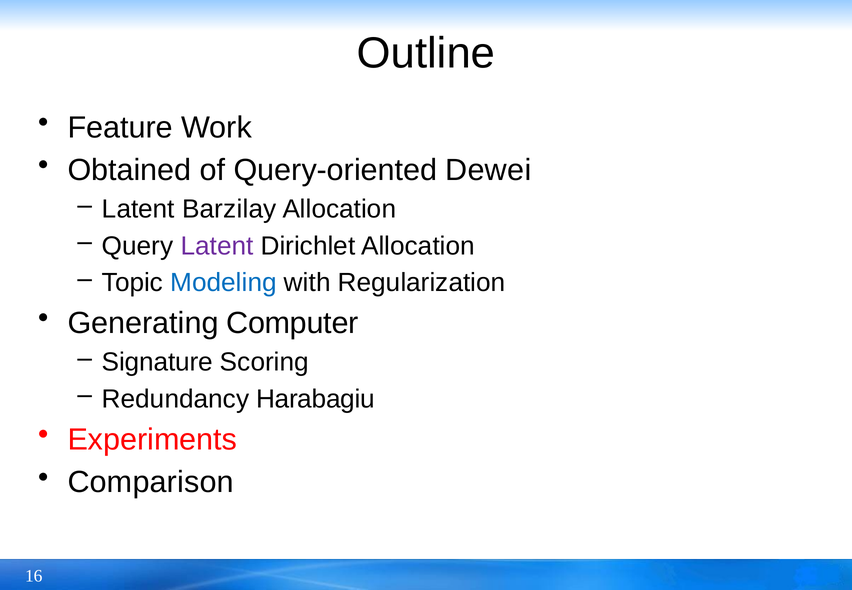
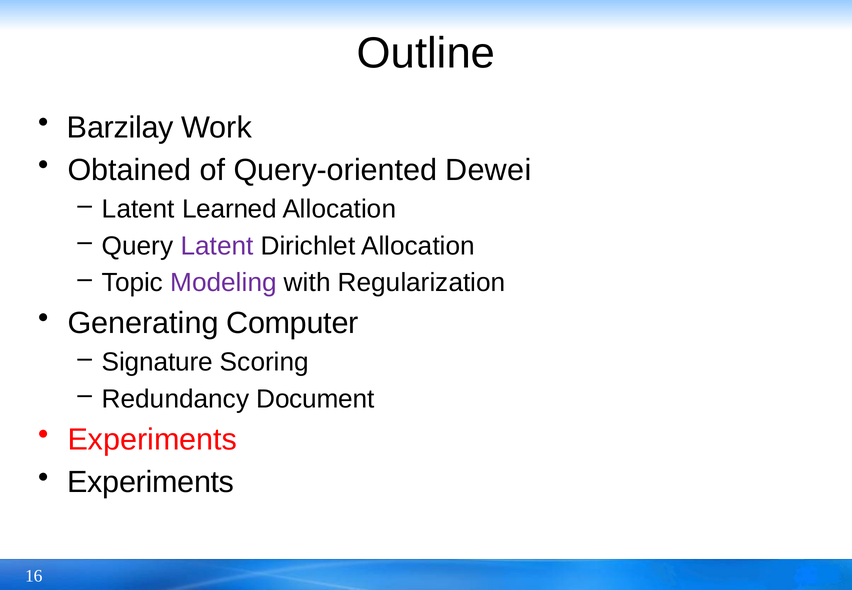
Feature: Feature -> Barzilay (120, 127)
Barzilay: Barzilay -> Learned (229, 209)
Modeling colour: blue -> purple (224, 283)
Harabagiu: Harabagiu -> Document (315, 399)
Comparison: Comparison -> Experiments (151, 482)
